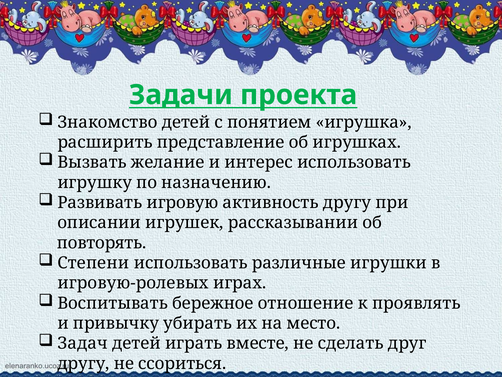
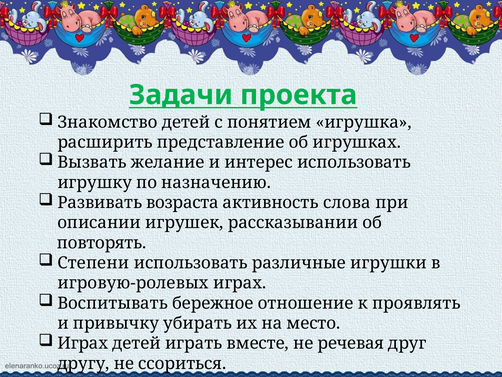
игровую: игровую -> возраста (182, 202)
активность другу: другу -> слова (347, 202)
Задач: Задач -> Играх (83, 343)
сделать: сделать -> речевая (351, 343)
